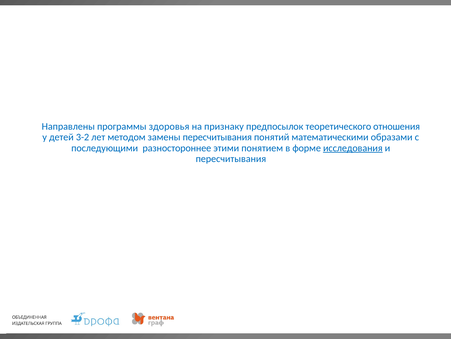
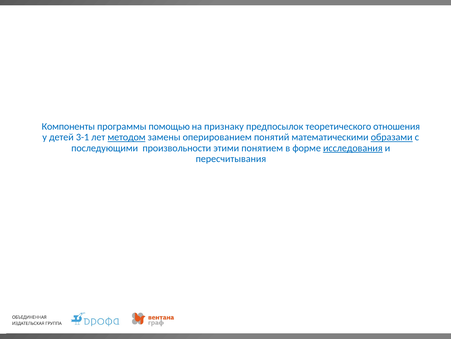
Направлены: Направлены -> Компоненты (68, 126)
здоровья: здоровья -> помощью (169, 126)
3-2: 3-2 -> 3-1 (83, 137)
методом underline: none -> present (127, 137)
замены пересчитывания: пересчитывания -> оперированием (217, 137)
образами underline: none -> present (392, 137)
разностороннее: разностороннее -> произвольности (177, 148)
